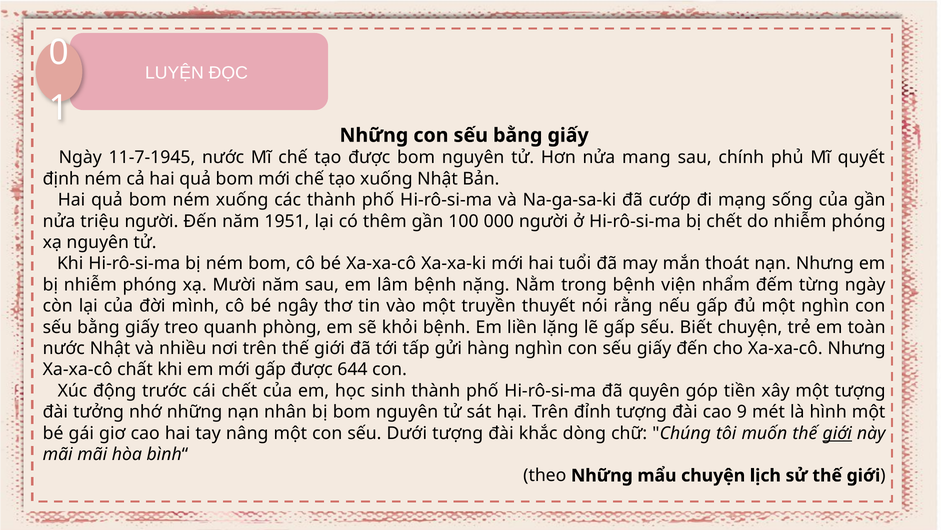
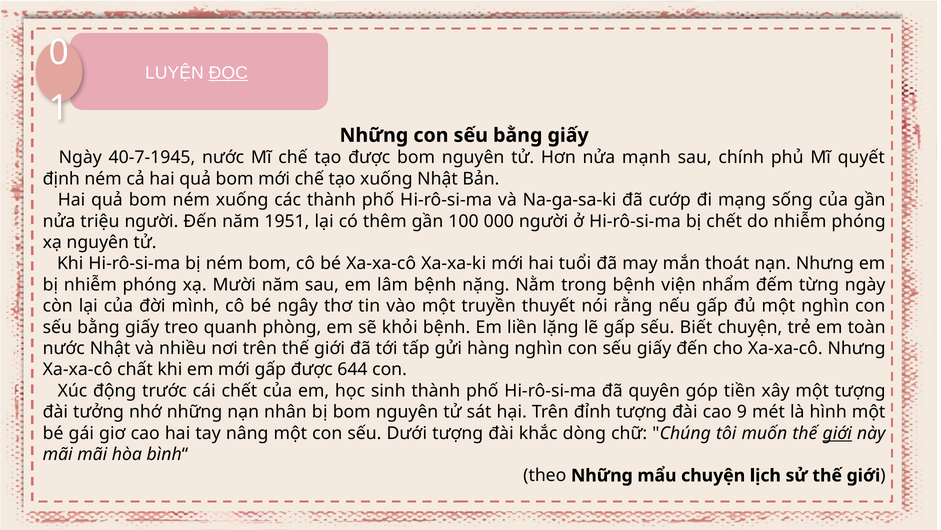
ĐỌC underline: none -> present (228, 73)
11-7-1945: 11-7-1945 -> 40-7-1945 (152, 157)
mang: mang -> mạnh (646, 157)
